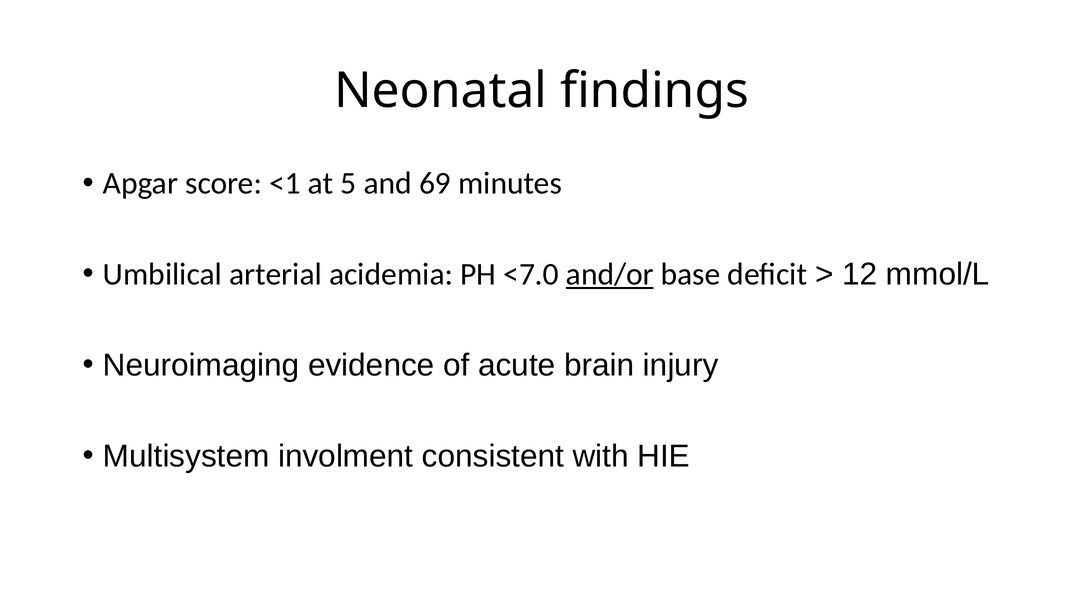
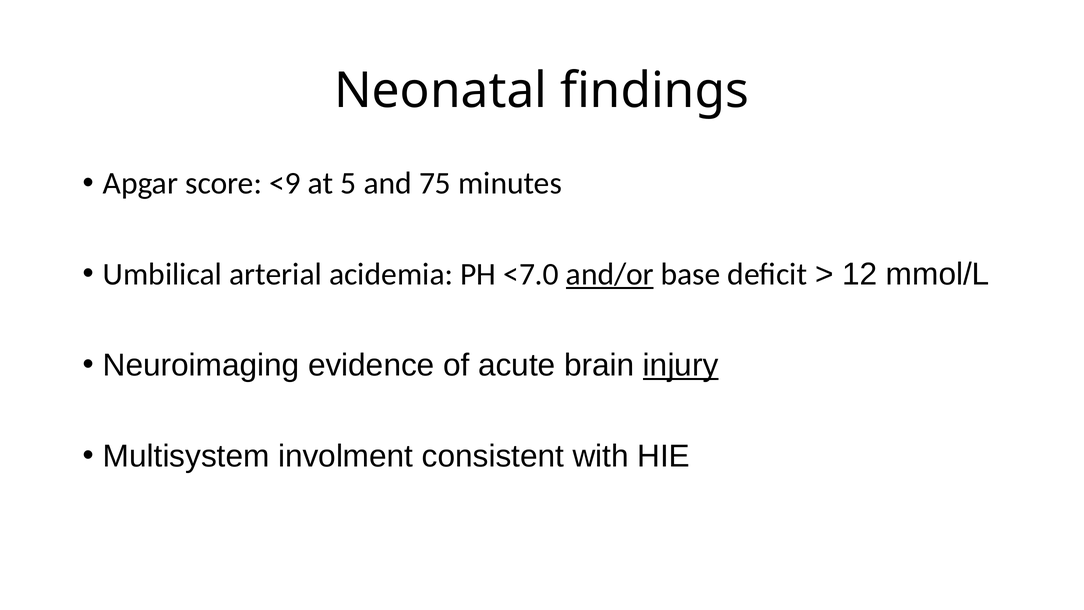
<1: <1 -> <9 (285, 183)
69: 69 -> 75 (435, 183)
injury underline: none -> present (681, 365)
